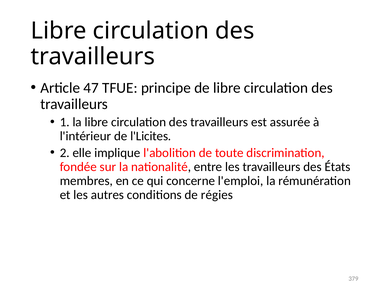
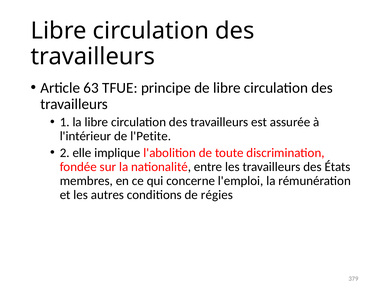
47: 47 -> 63 (91, 88)
l'Licites: l'Licites -> l'Petite (151, 136)
